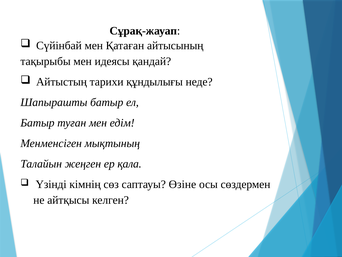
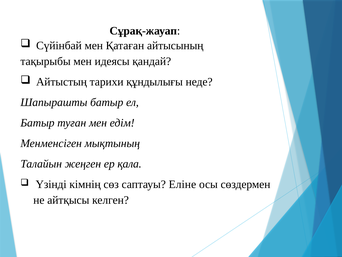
Өзіне: Өзіне -> Еліне (182, 184)
